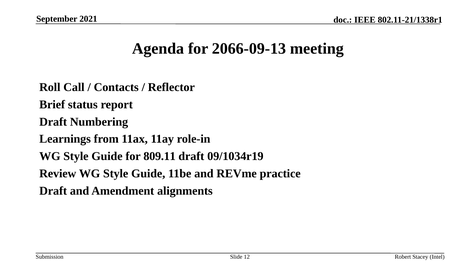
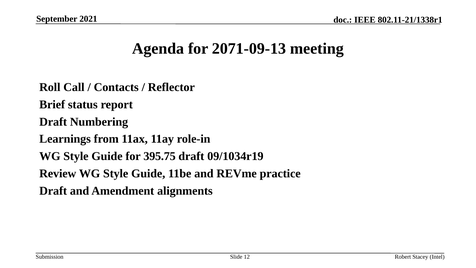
2066-09-13: 2066-09-13 -> 2071-09-13 (249, 49)
809.11: 809.11 -> 395.75 (160, 156)
